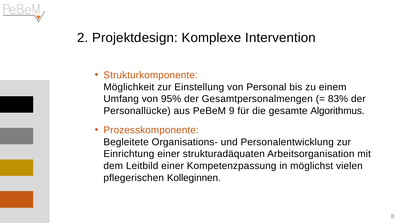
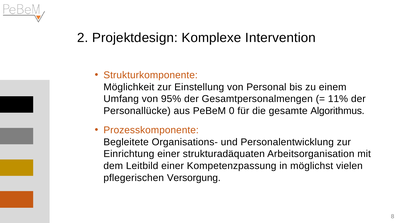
83%: 83% -> 11% (338, 99)
9: 9 -> 0 (232, 111)
Kolleginnen: Kolleginnen -> Versorgung (194, 178)
